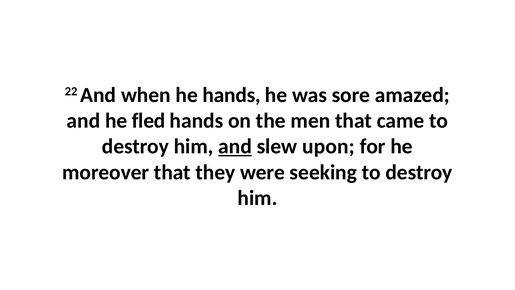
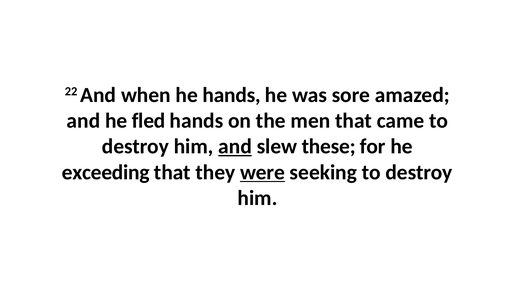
upon: upon -> these (329, 146)
moreover: moreover -> exceeding (106, 172)
were underline: none -> present (263, 172)
